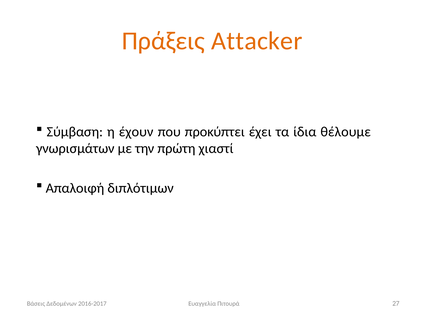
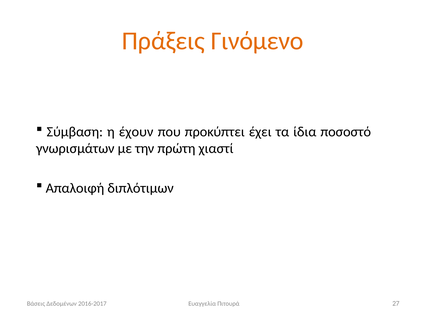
Attacker: Attacker -> Γινόμενο (257, 41)
θέλουμε: θέλουμε -> ποσοστό (346, 132)
